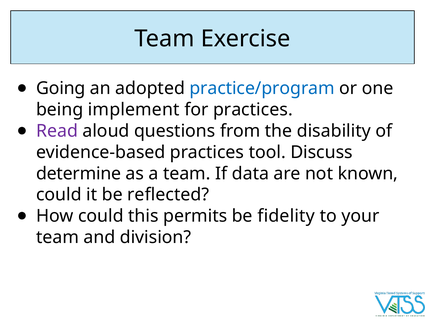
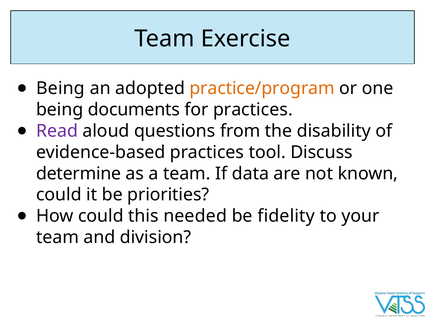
Going: Going -> Being (61, 88)
practice/program colour: blue -> orange (262, 88)
implement: implement -> documents (134, 110)
reflected: reflected -> priorities (168, 195)
permits: permits -> needed (195, 216)
